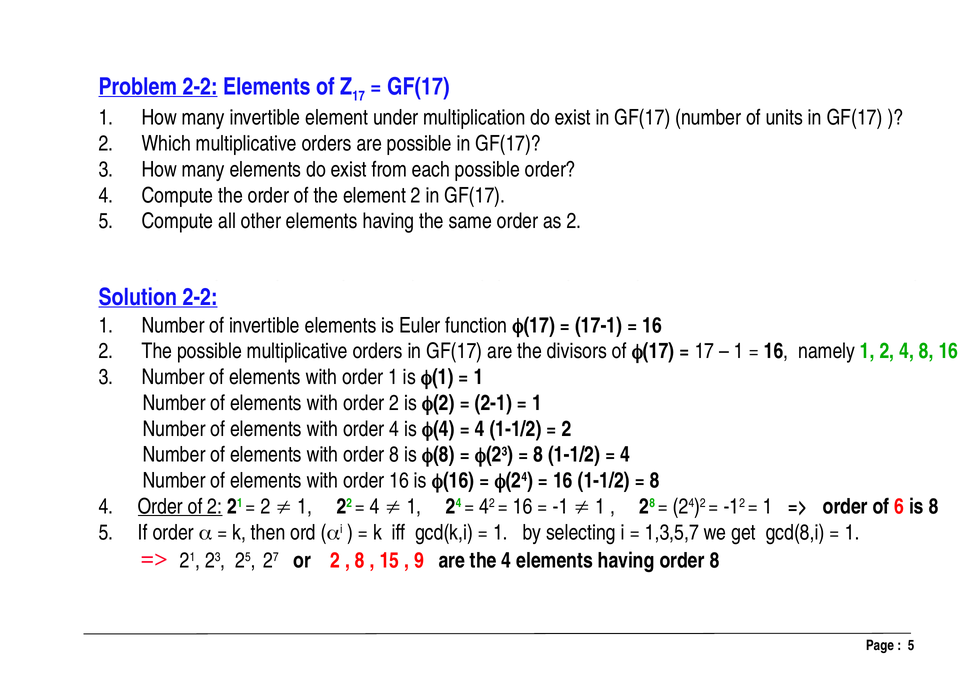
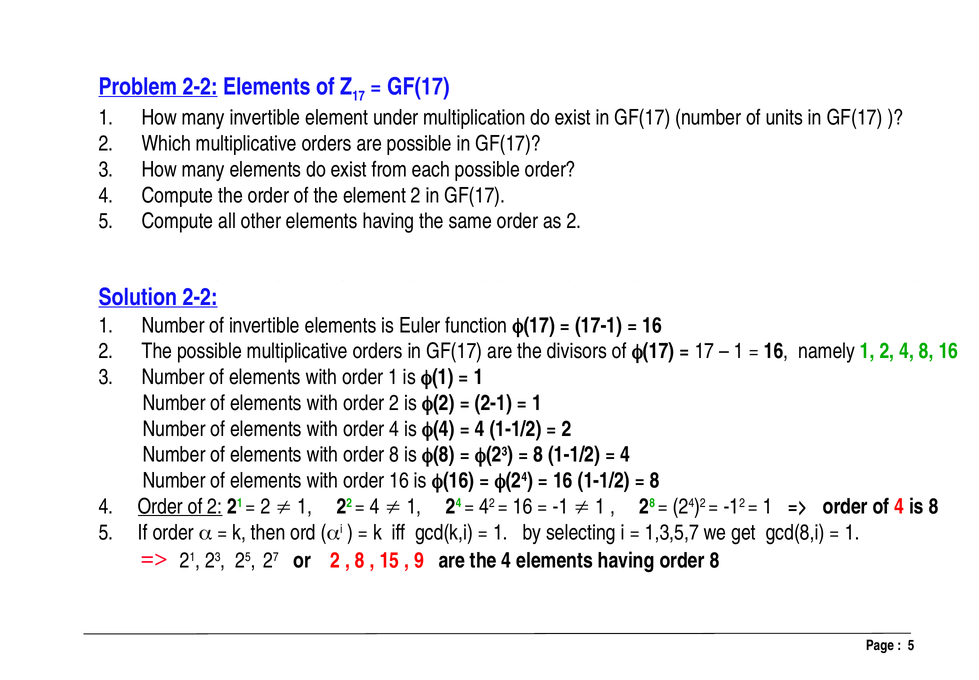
of 6: 6 -> 4 (899, 507)
